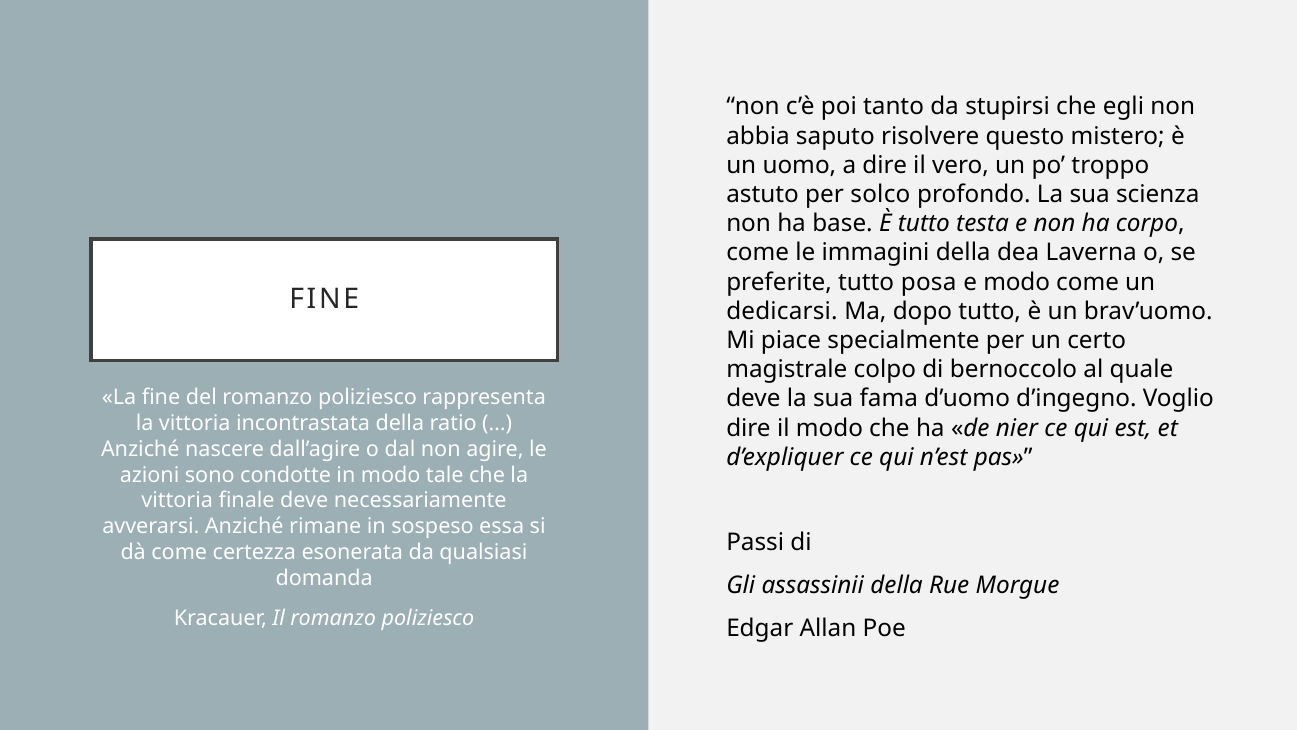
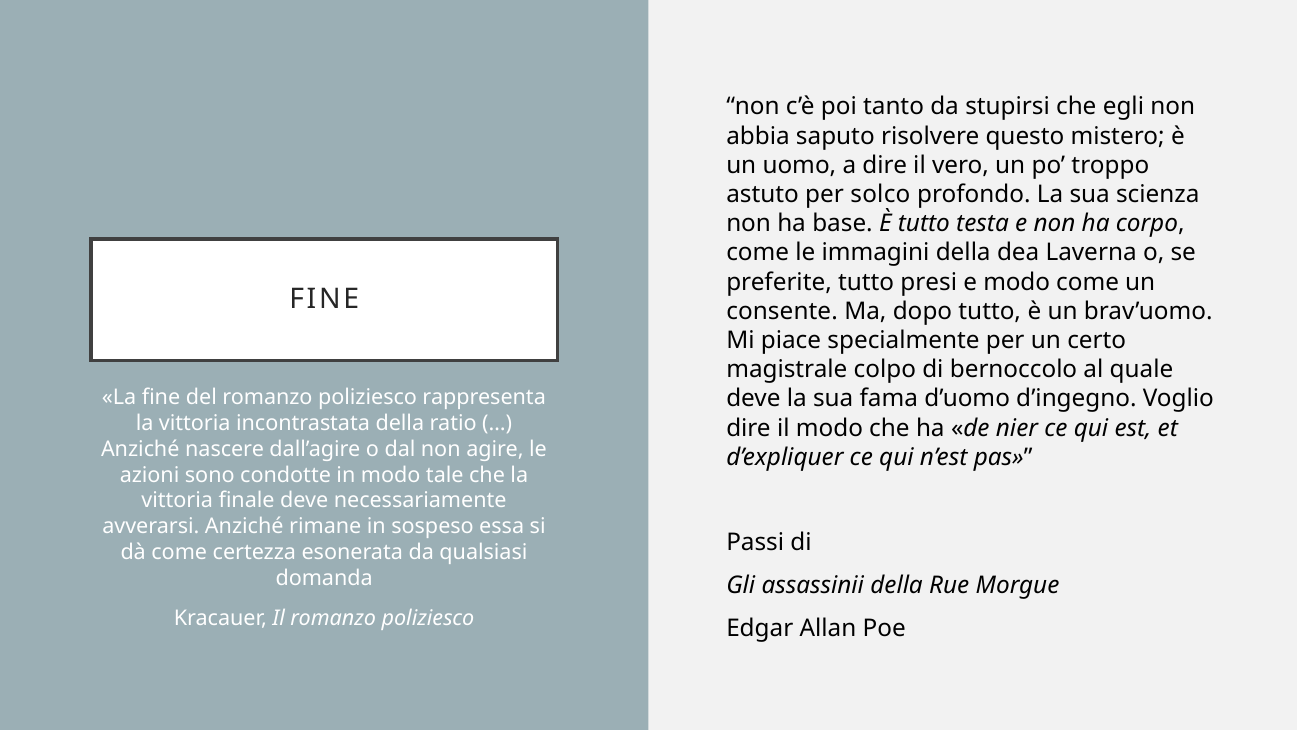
posa: posa -> presi (929, 282)
dedicarsi: dedicarsi -> consente (782, 311)
